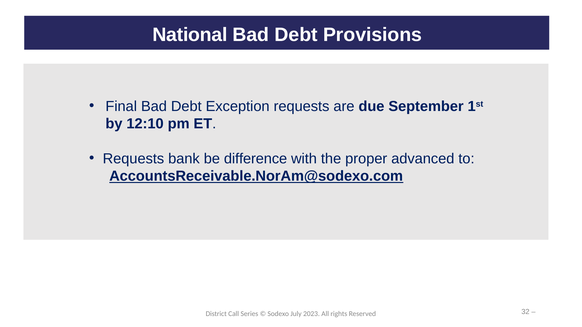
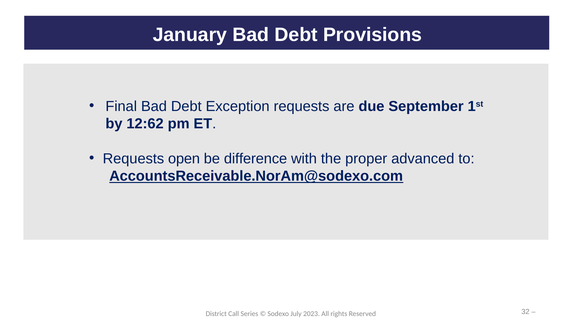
National: National -> January (190, 35)
12:10: 12:10 -> 12:62 (145, 124)
bank: bank -> open (184, 159)
